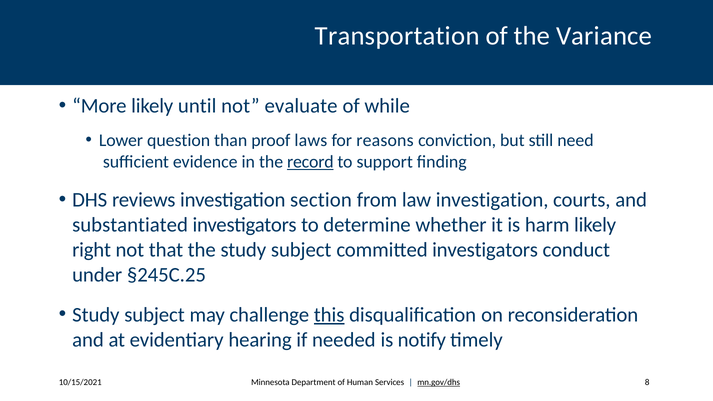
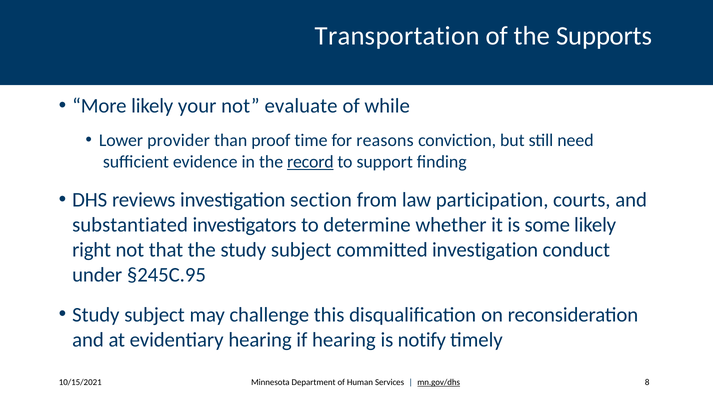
Variance: Variance -> Supports (604, 36)
until: until -> your (197, 106)
question: question -> provider (179, 140)
laws: laws -> time (311, 140)
law investigation: investigation -> participation (492, 200)
harm: harm -> some (547, 225)
committed investigators: investigators -> investigation (485, 250)
§245C.25: §245C.25 -> §245C.95 (166, 275)
this underline: present -> none (329, 315)
if needed: needed -> hearing (344, 340)
